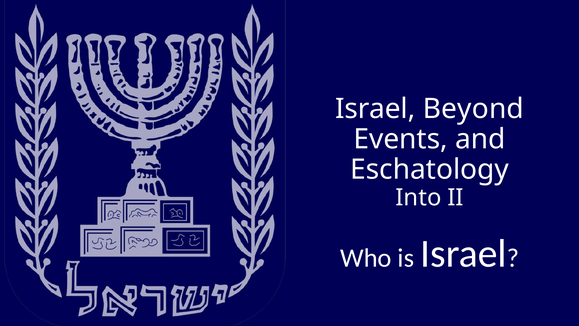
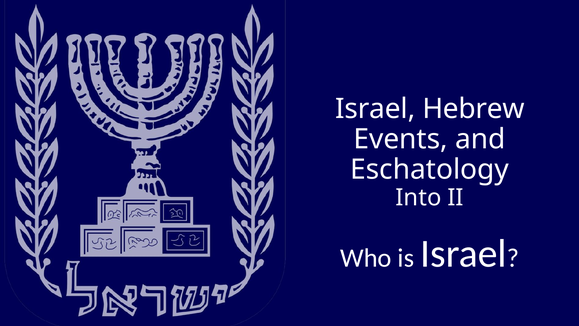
Beyond: Beyond -> Hebrew (474, 109)
